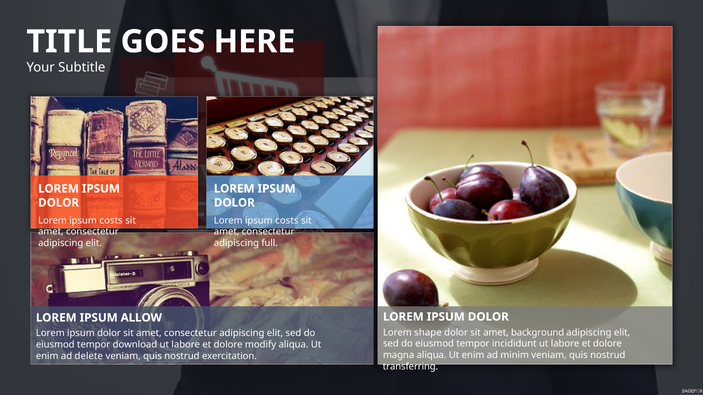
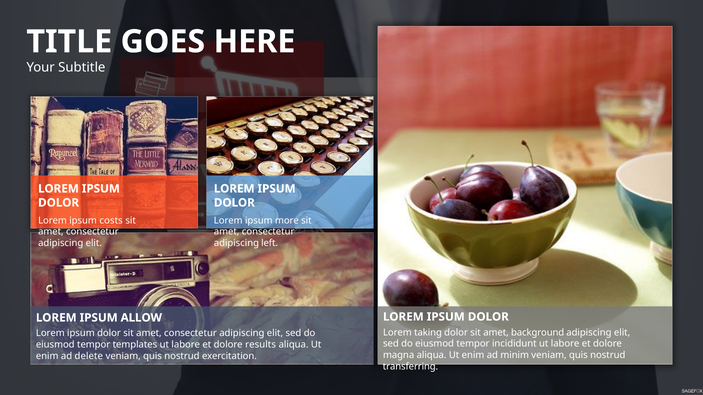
costs: costs -> more (287, 221)
full: full -> left (270, 243)
shape: shape -> taking (428, 333)
download: download -> templates (135, 345)
modify: modify -> results (261, 345)
